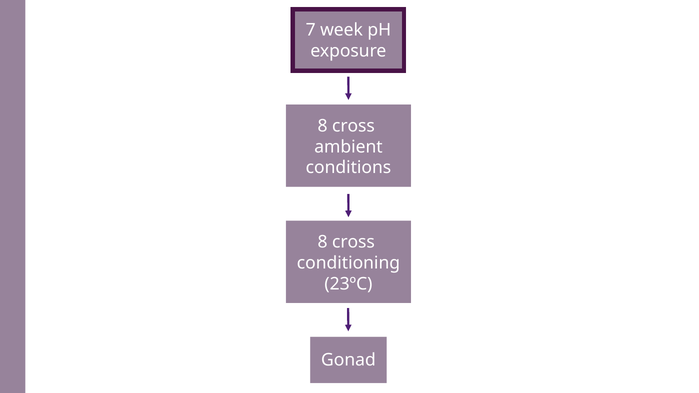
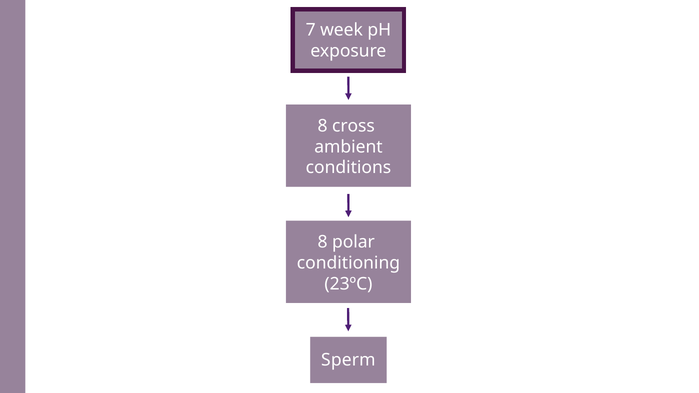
cross: cross -> polar (353, 242)
Gonad: Gonad -> Sperm (348, 360)
